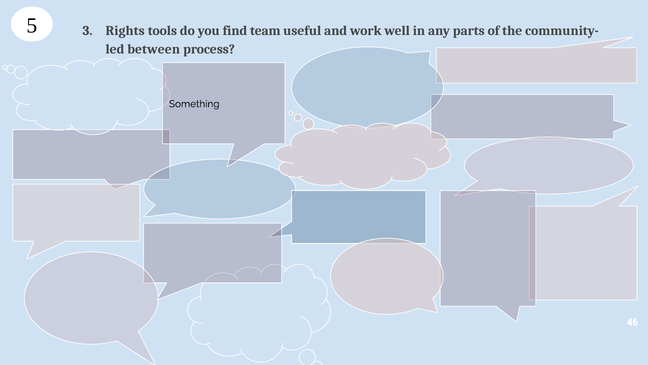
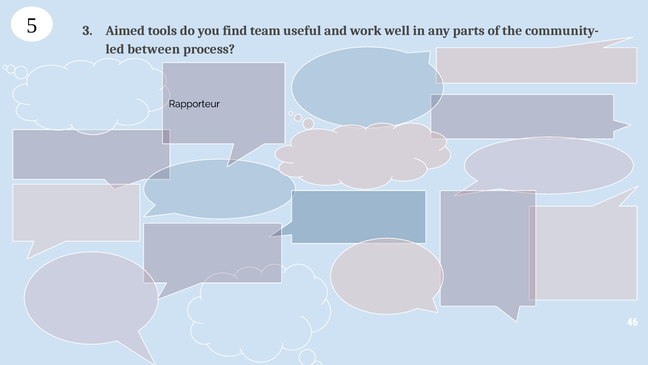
Rights: Rights -> Aimed (125, 31)
Something: Something -> Rapporteur (194, 104)
